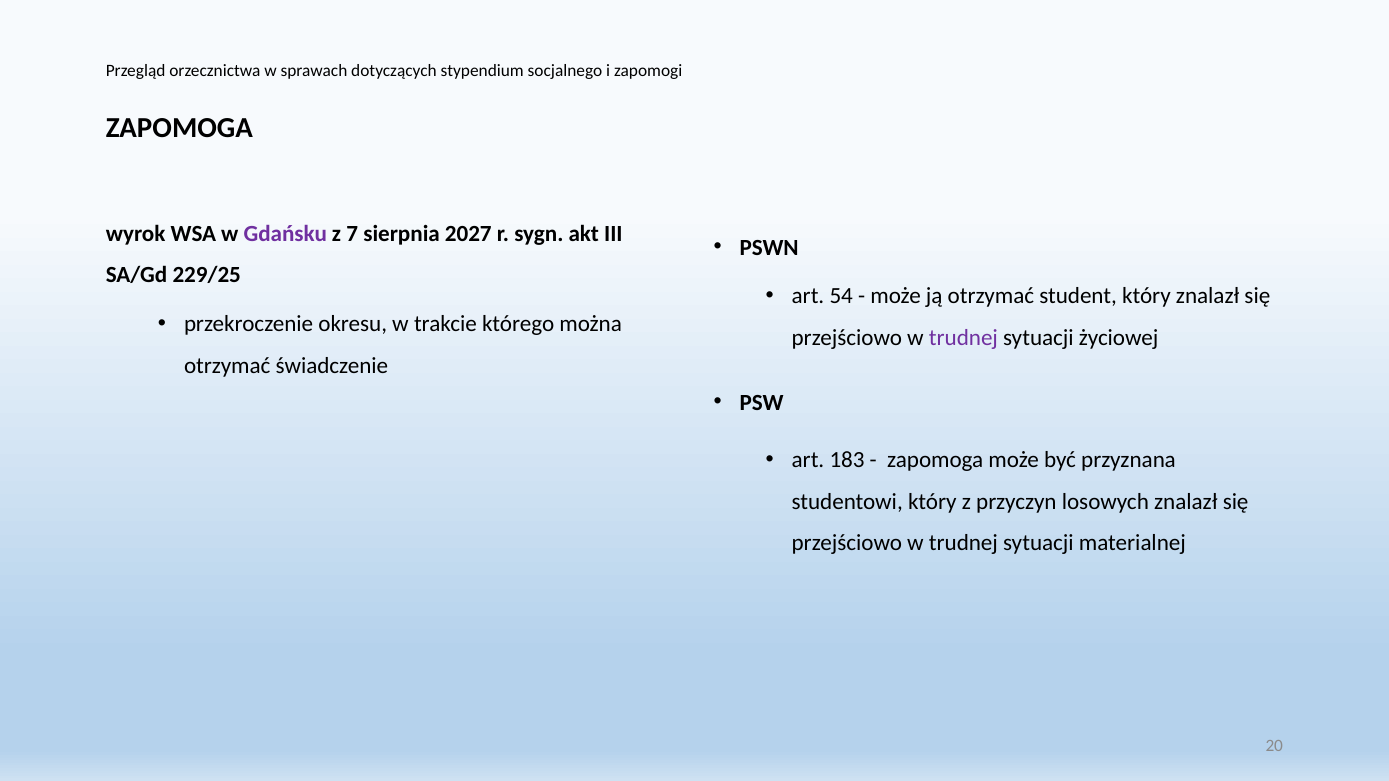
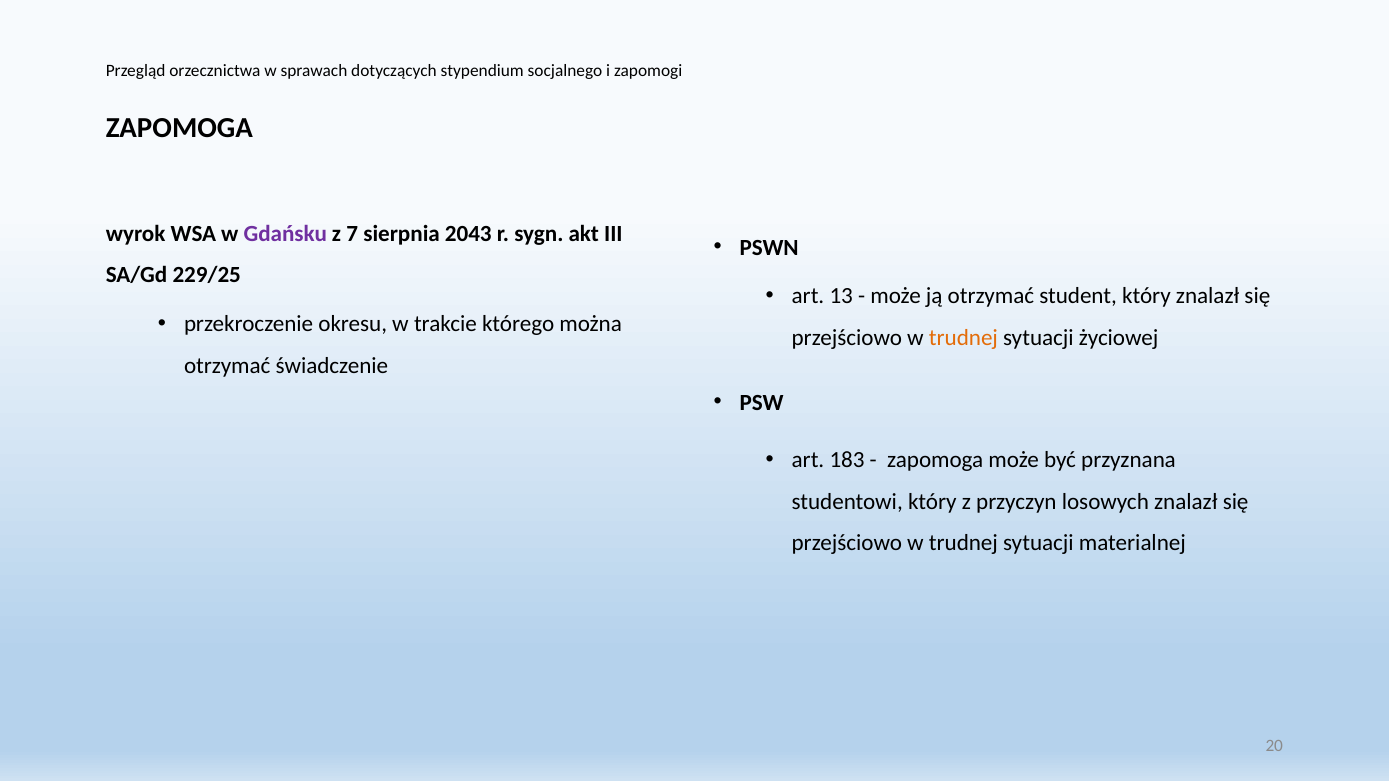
2027: 2027 -> 2043 (468, 234)
54: 54 -> 13 (841, 296)
trudnej colour: purple -> orange (963, 338)
